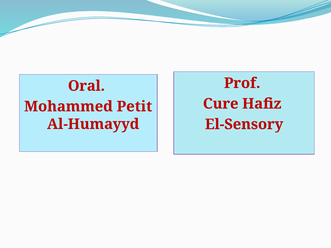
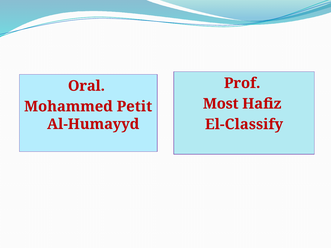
Cure: Cure -> Most (221, 104)
El-Sensory: El-Sensory -> El-Classify (244, 124)
